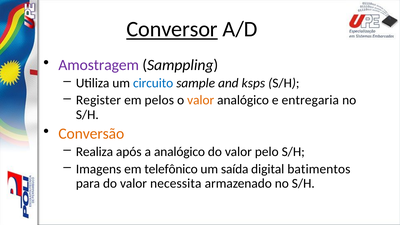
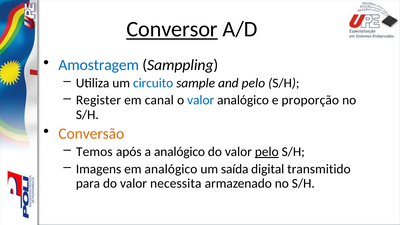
Amostragem colour: purple -> blue (99, 65)
and ksps: ksps -> pelo (253, 83)
pelos: pelos -> canal (159, 100)
valor colour: orange -> blue (201, 100)
entregaria: entregaria -> proporção (310, 100)
Realiza: Realiza -> Temos (94, 152)
pelo underline: none -> present (267, 152)
em telefônico: telefônico -> analógico (171, 169)
batimentos: batimentos -> transmitido (319, 169)
